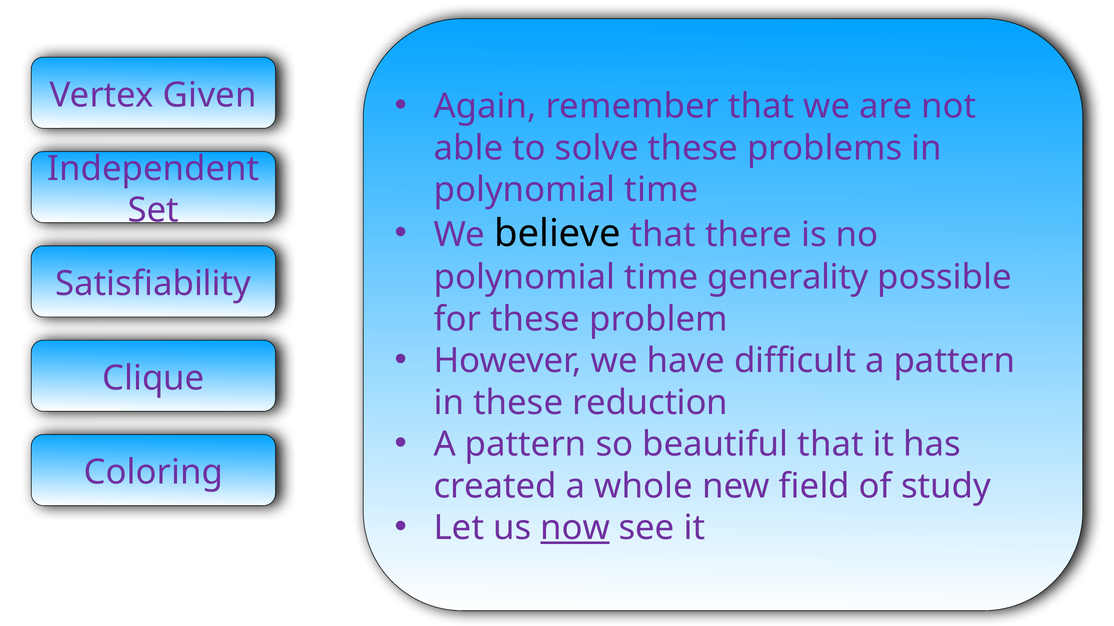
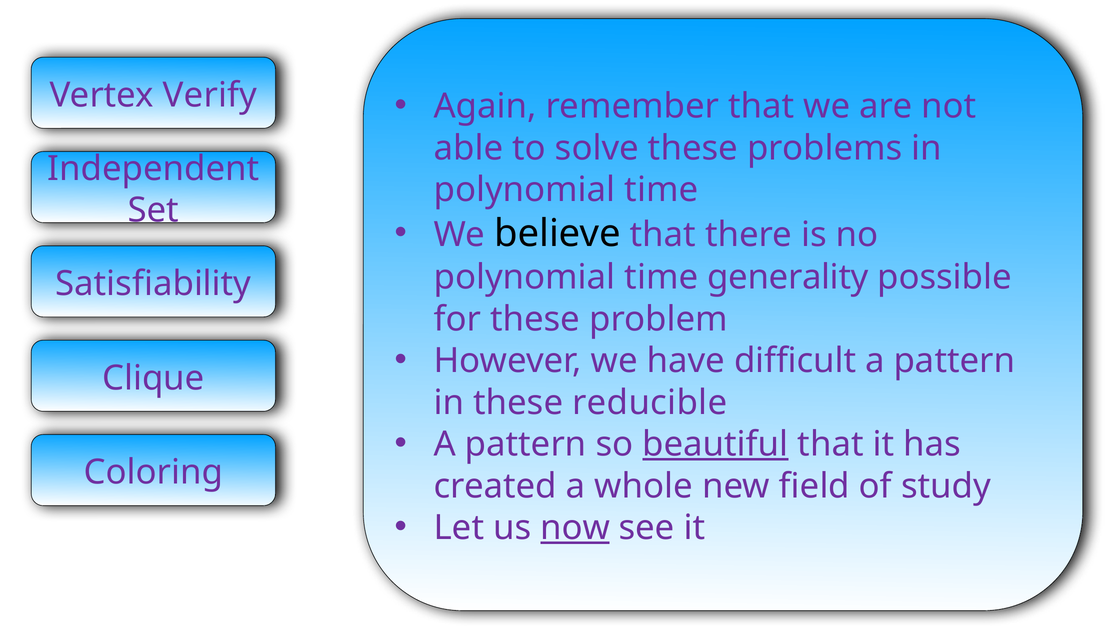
Given: Given -> Verify (210, 95)
reduction: reduction -> reducible (650, 403)
beautiful underline: none -> present (715, 445)
